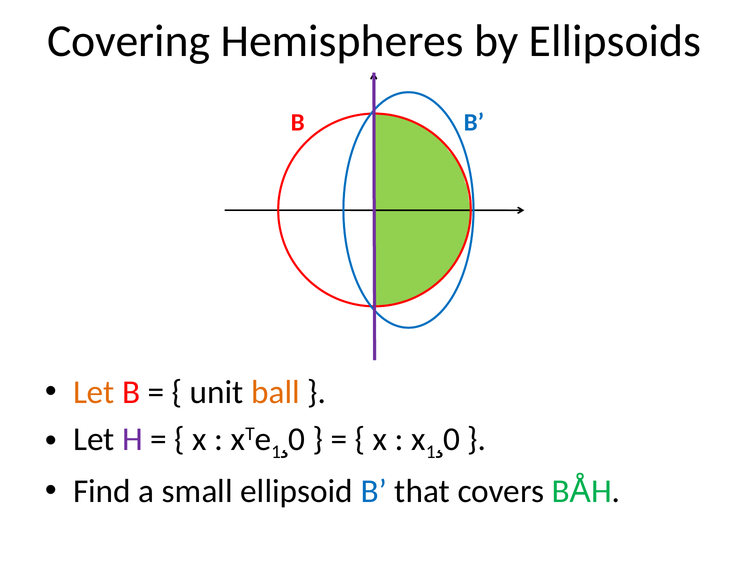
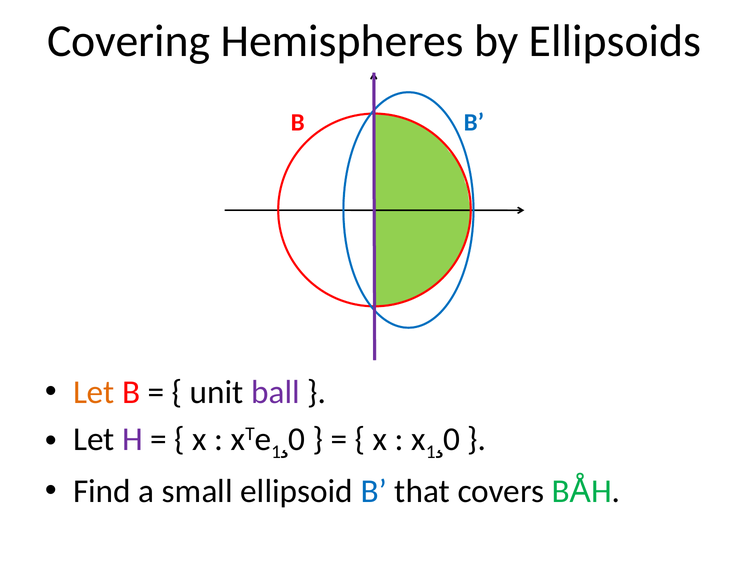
ball colour: orange -> purple (275, 392)
